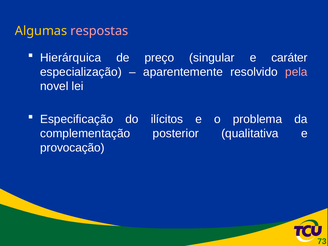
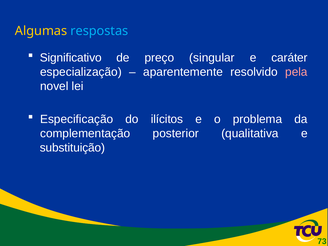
respostas colour: pink -> light blue (99, 31)
Hierárquica: Hierárquica -> Significativo (71, 58)
provocação: provocação -> substituição (72, 148)
